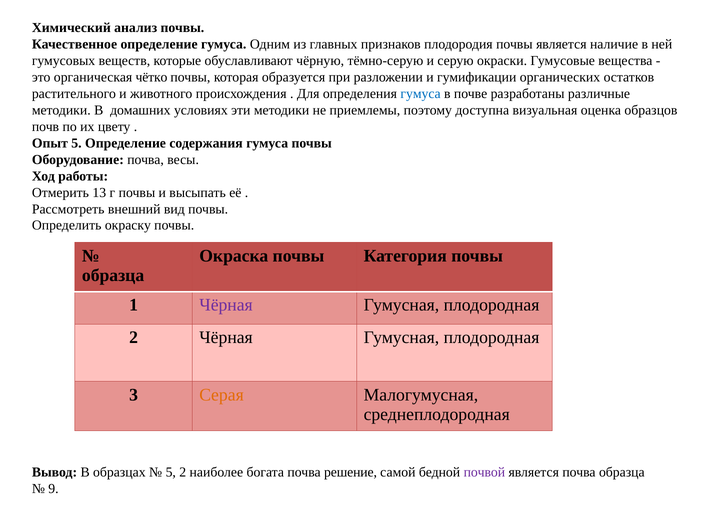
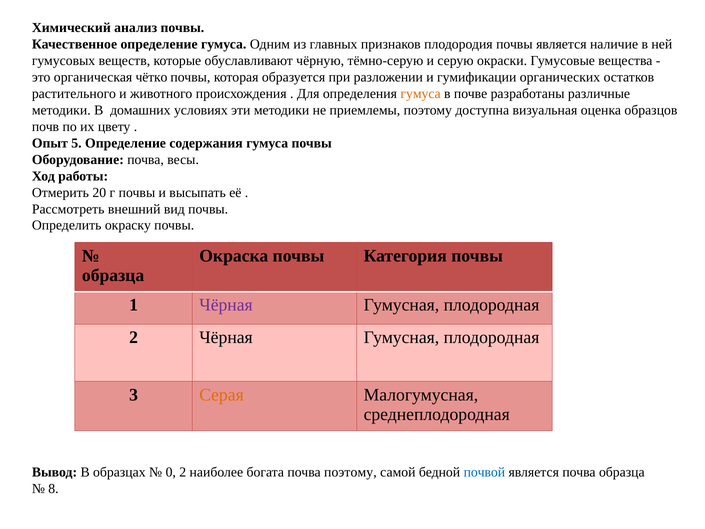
гумуса colour: blue -> orange (421, 94)
13: 13 -> 20 (99, 192)
5: 5 -> 0 (171, 472)
почва решение: решение -> поэтому (350, 472)
почвой colour: purple -> blue (484, 472)
9: 9 -> 8 (53, 489)
